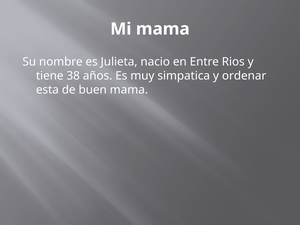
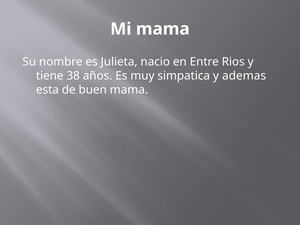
ordenar: ordenar -> ademas (244, 76)
